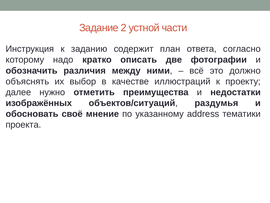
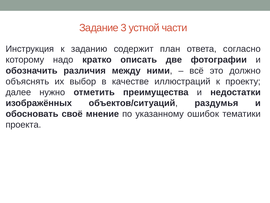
2: 2 -> 3 (124, 28)
address: address -> ошибок (203, 114)
